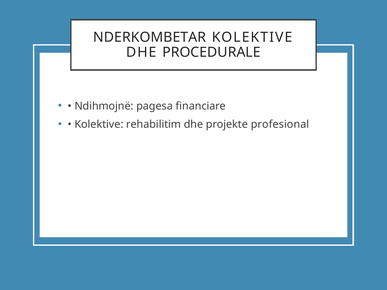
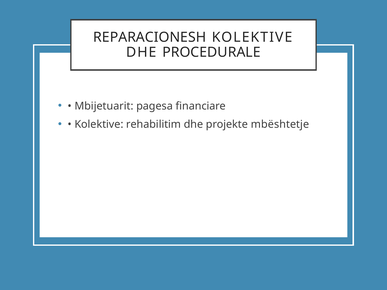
NDERKOMBETAR: NDERKOMBETAR -> REPARACIONESH (150, 37)
Ndihmojnë: Ndihmojnë -> Mbijetuarit (104, 106)
profesional: profesional -> mbështetje (280, 124)
